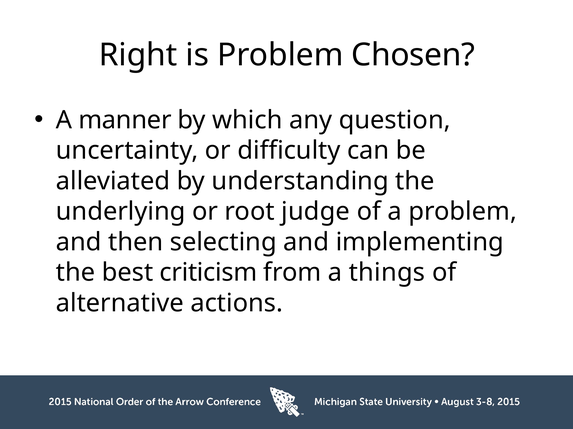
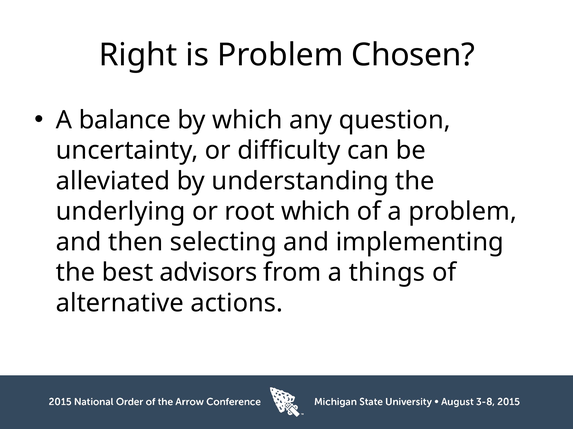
manner: manner -> balance (125, 120)
root judge: judge -> which (316, 212)
criticism: criticism -> advisors (208, 273)
